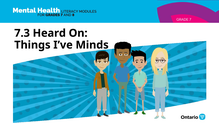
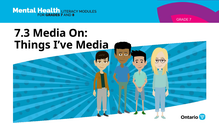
7.3 Heard: Heard -> Media (49, 33)
I’ve Minds: Minds -> Media (92, 45)
